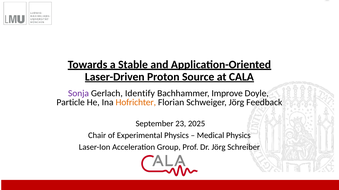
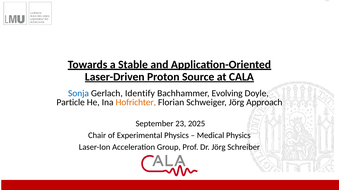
Sonja colour: purple -> blue (78, 94)
Improve: Improve -> Evolving (227, 94)
Feedback: Feedback -> Approach (264, 103)
